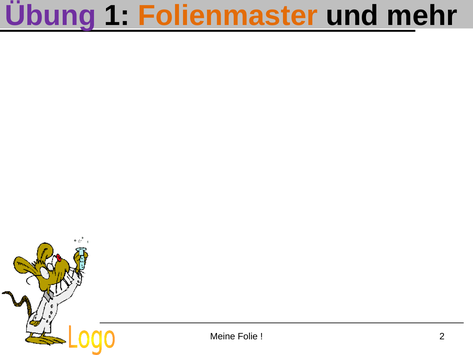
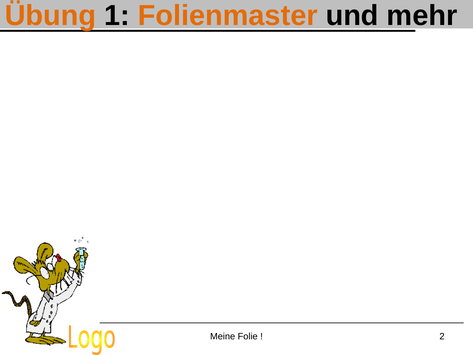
Übung colour: purple -> orange (50, 16)
